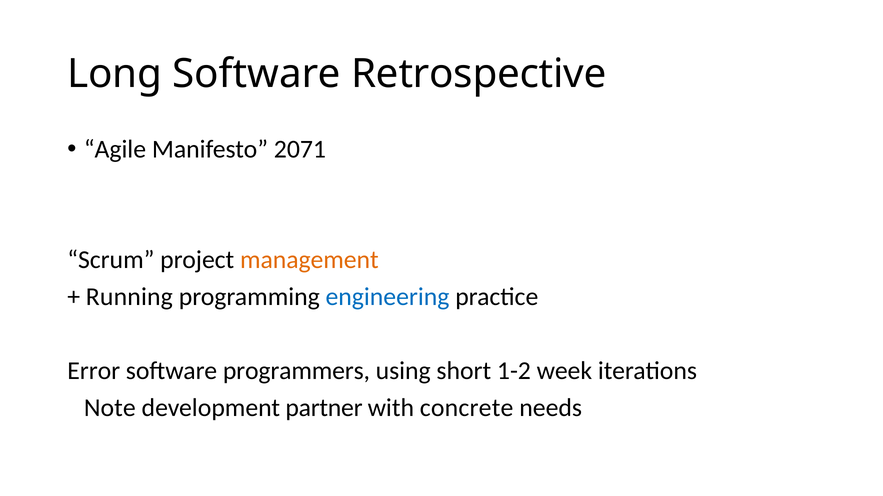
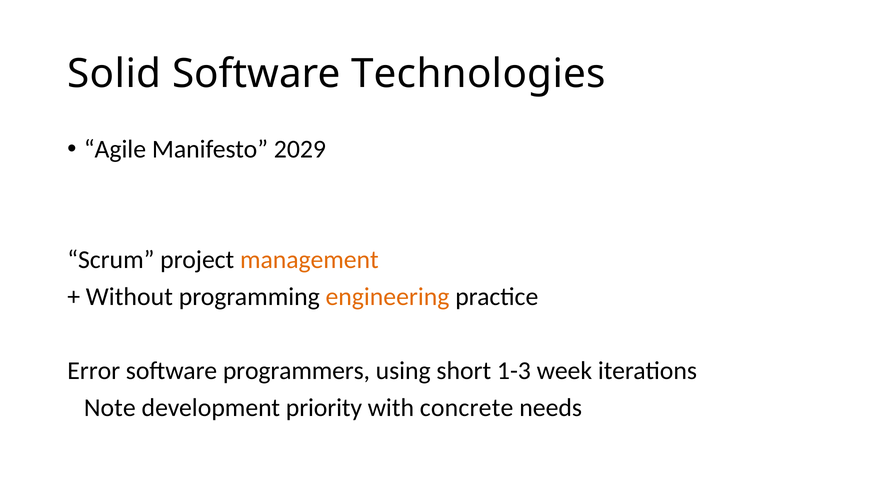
Long: Long -> Solid (114, 74)
Retrospective: Retrospective -> Technologies (478, 74)
2071: 2071 -> 2029 (300, 149)
Running: Running -> Without (129, 297)
engineering colour: blue -> orange (387, 297)
1-2: 1-2 -> 1-3 (514, 371)
partner: partner -> priority (324, 408)
